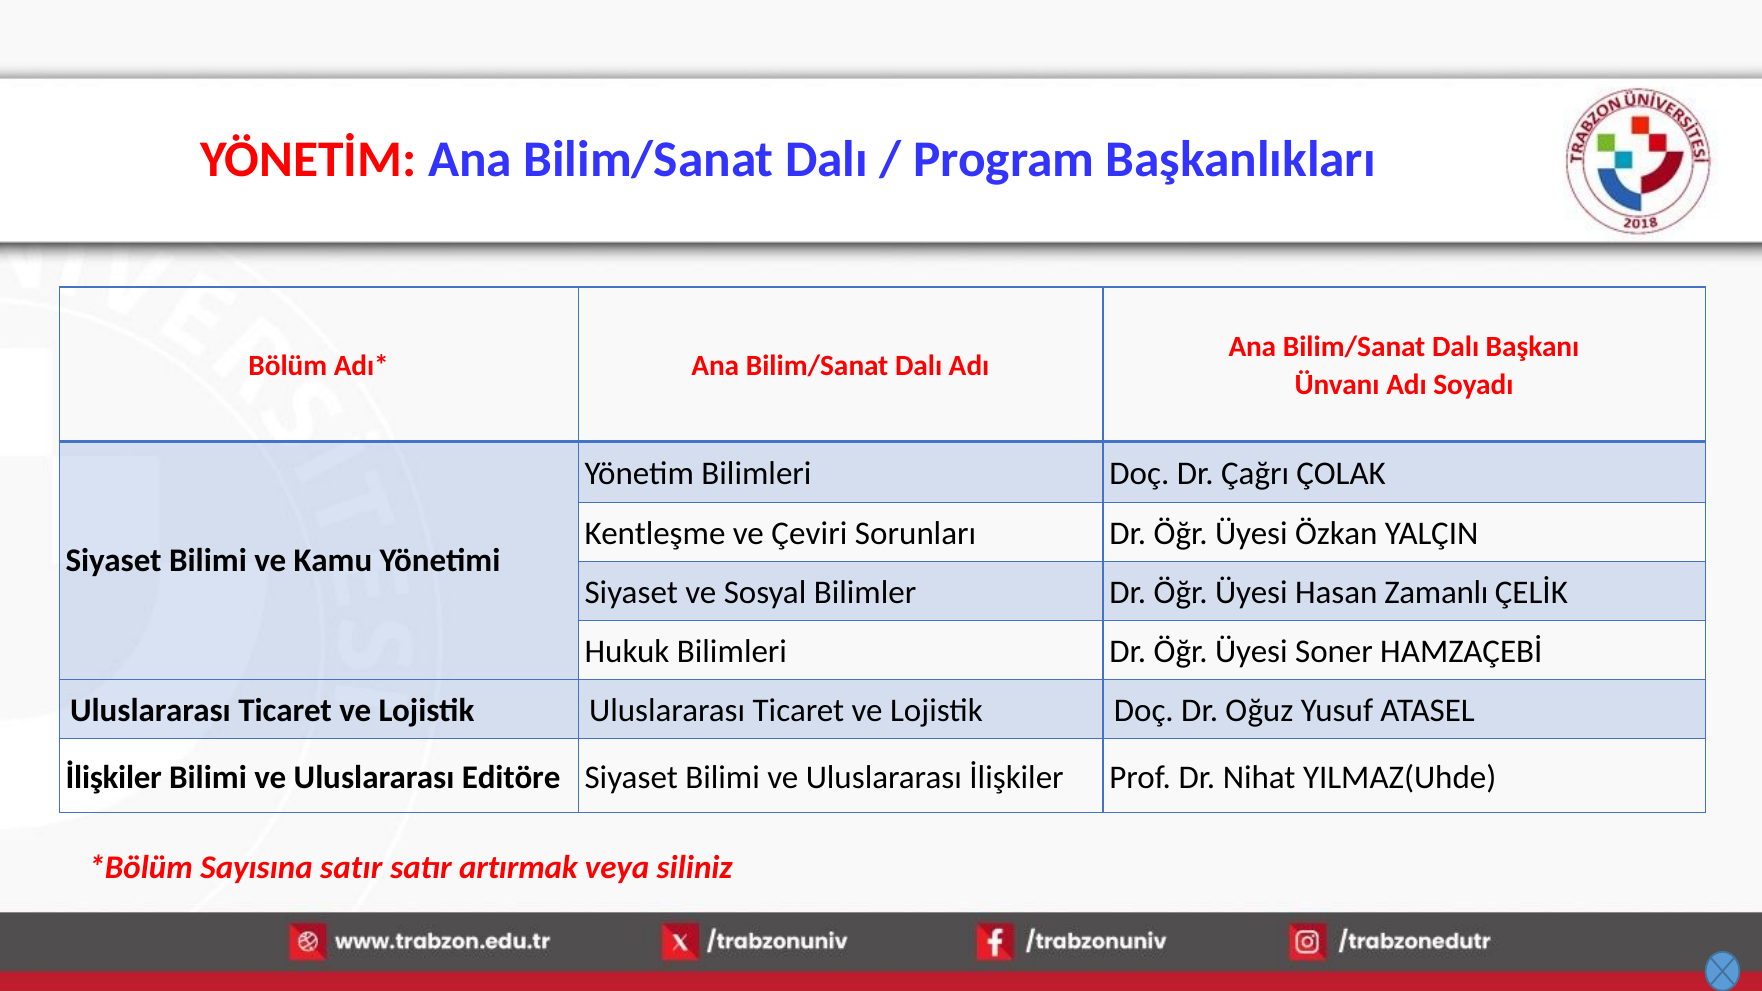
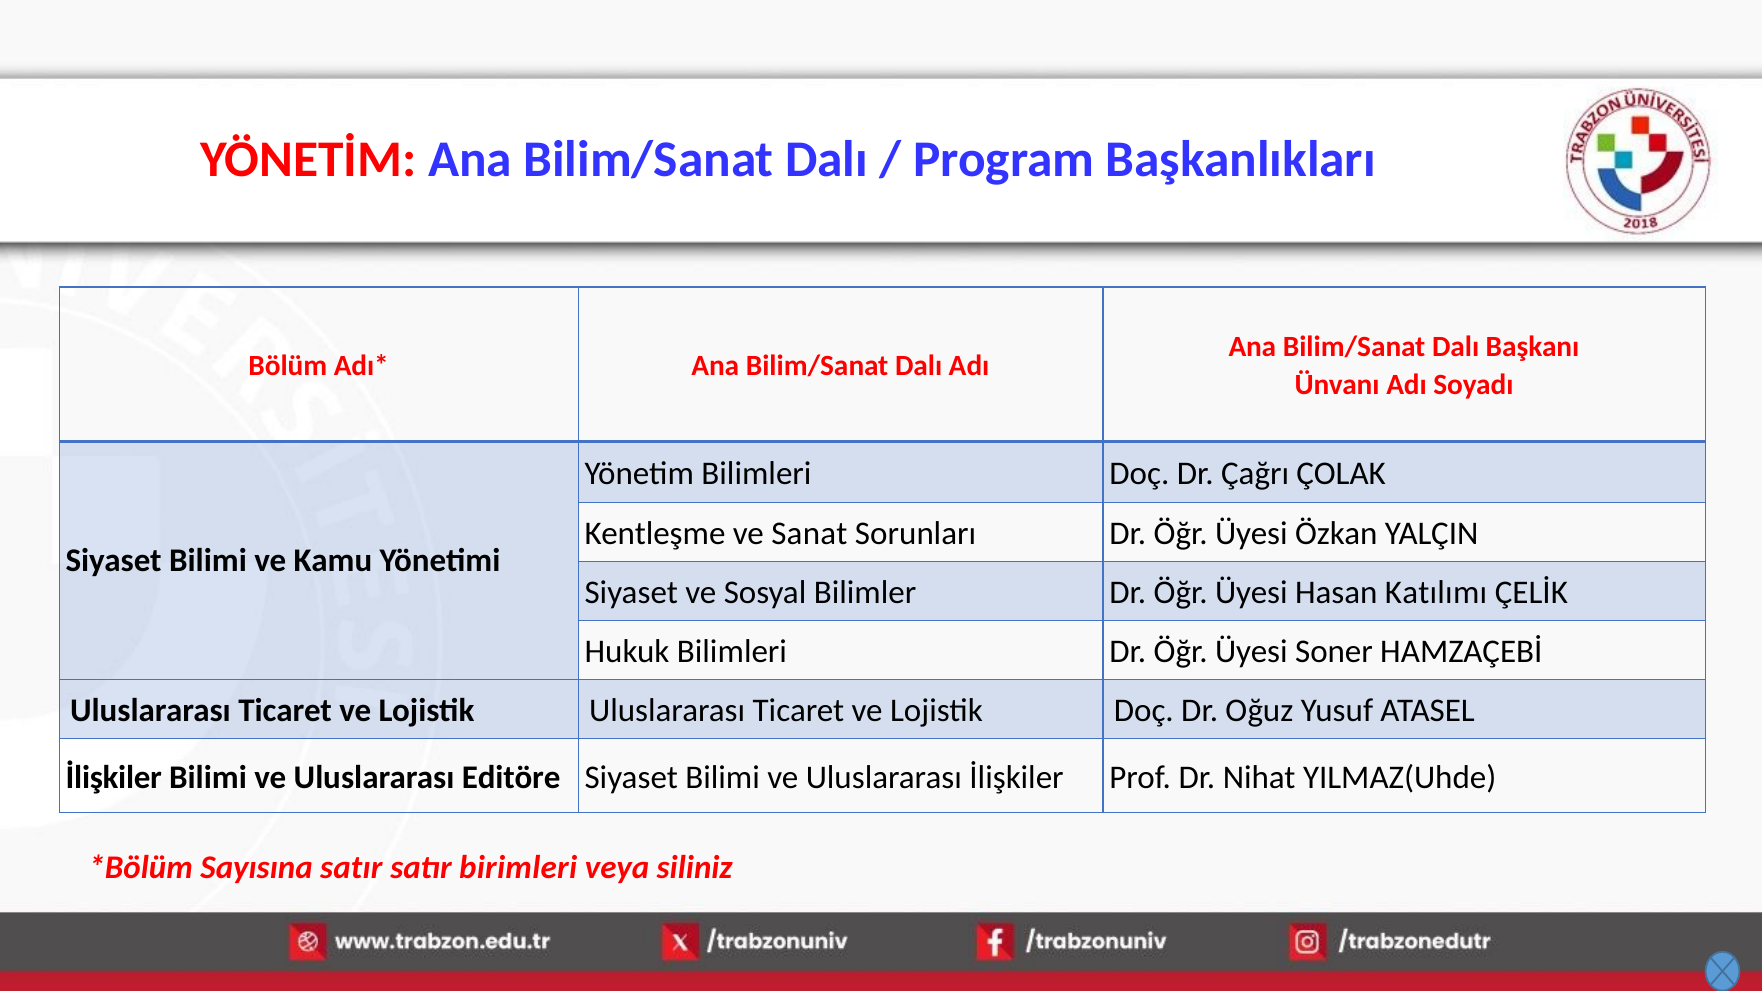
Çeviri: Çeviri -> Sanat (809, 534)
Zamanlı: Zamanlı -> Katılımı (1436, 593)
artırmak: artırmak -> birimleri (518, 868)
